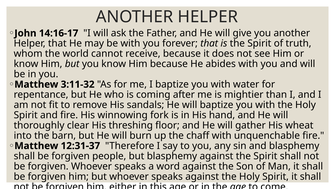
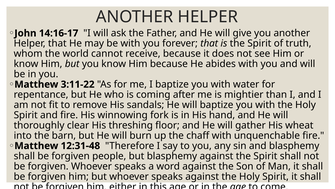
3:11-32: 3:11-32 -> 3:11-22 (78, 84)
12:31-37: 12:31-37 -> 12:31-48 (80, 145)
